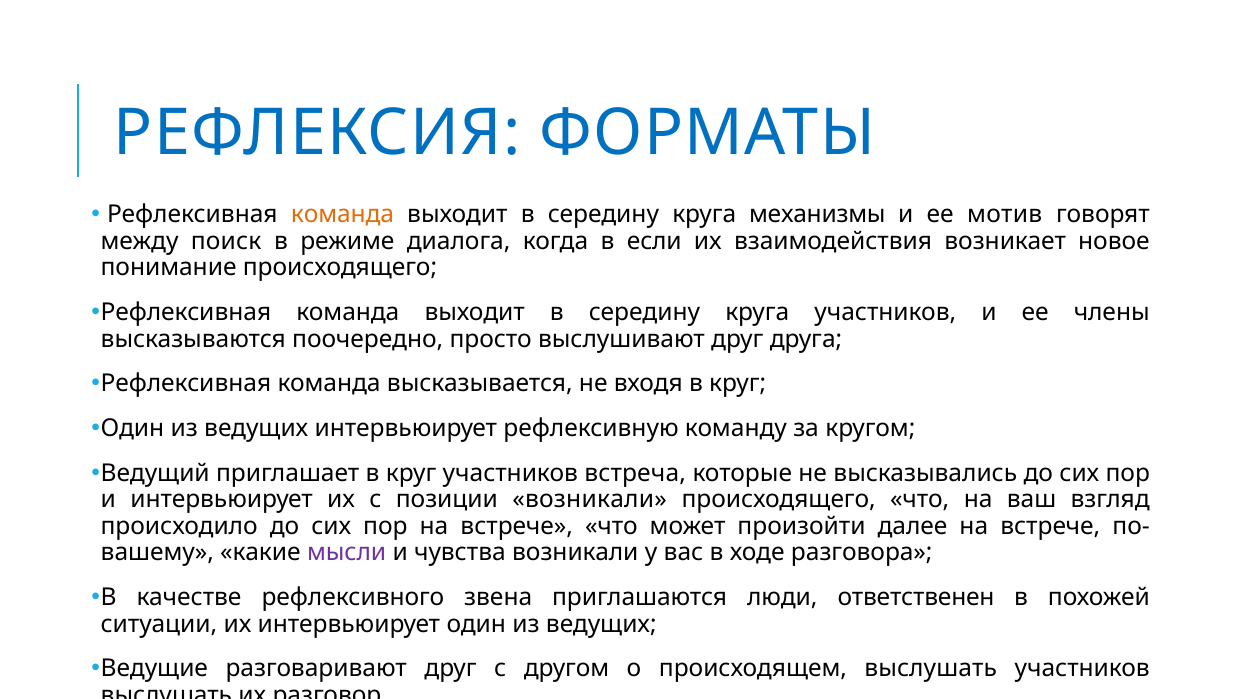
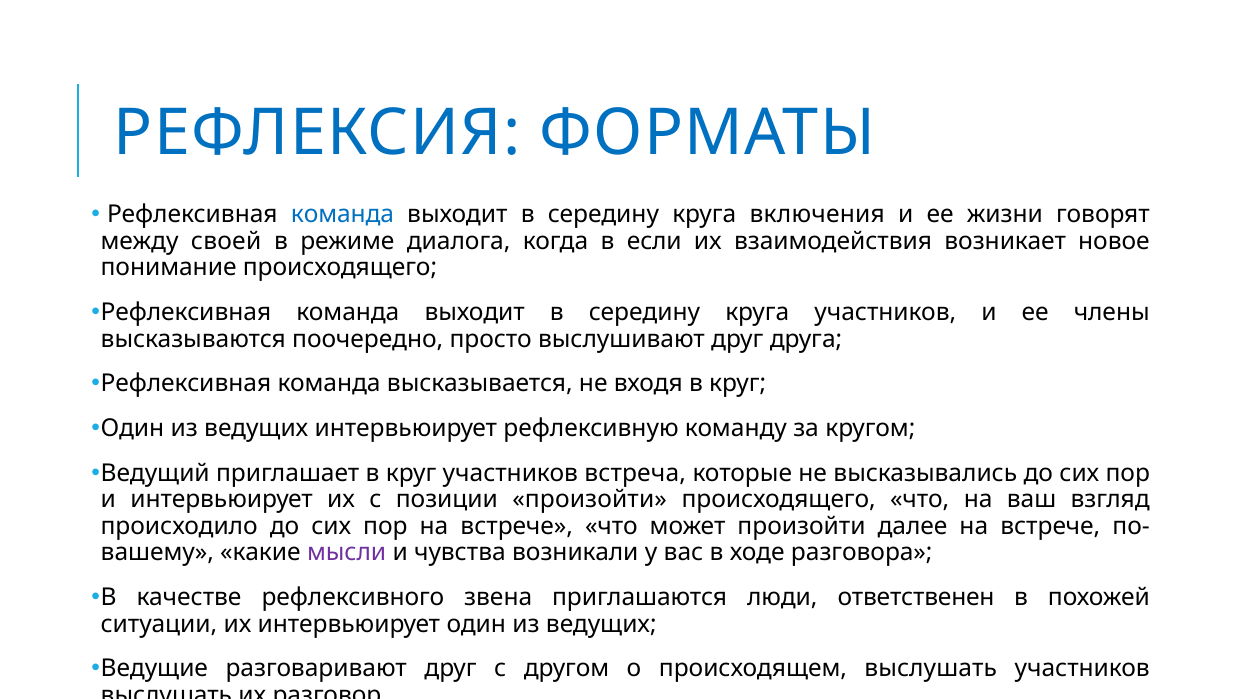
команда colour: orange -> blue (342, 215)
механизмы: механизмы -> включения (817, 215)
мотив: мотив -> жизни (1005, 215)
поиск: поиск -> своей (226, 241)
позиции возникали: возникали -> произойти (590, 499)
